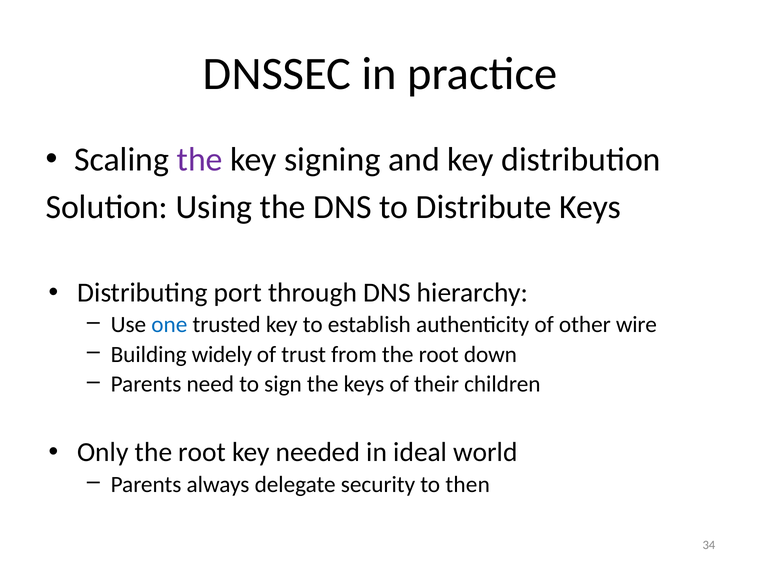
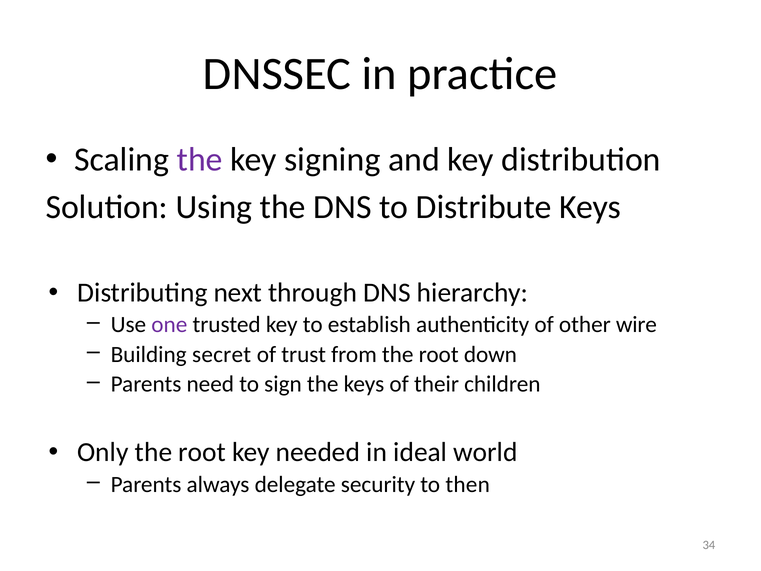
port: port -> next (238, 293)
one colour: blue -> purple (169, 325)
widely: widely -> secret (222, 354)
